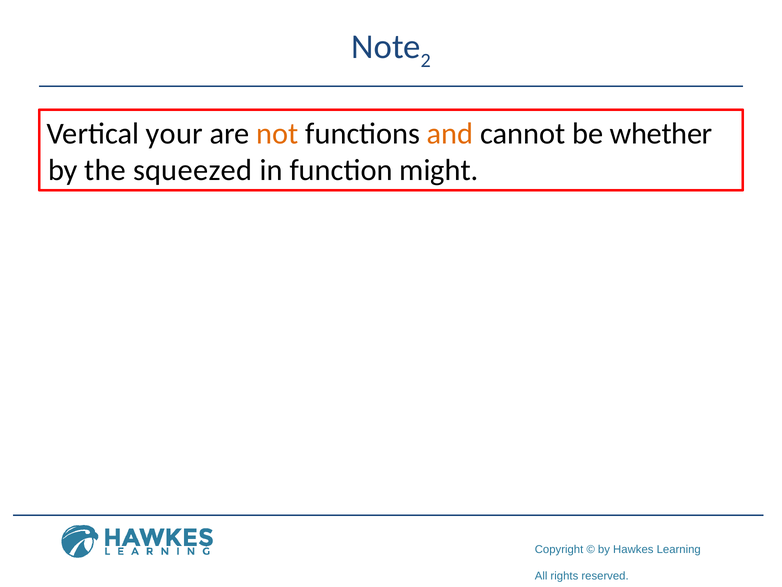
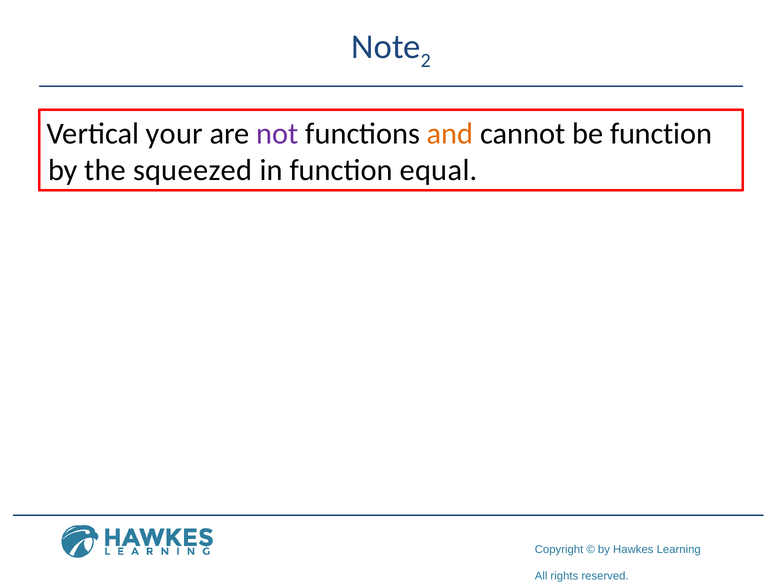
not colour: orange -> purple (277, 134)
be whether: whether -> function (661, 134)
might: might -> equal (439, 170)
